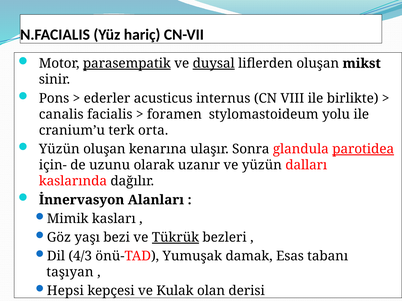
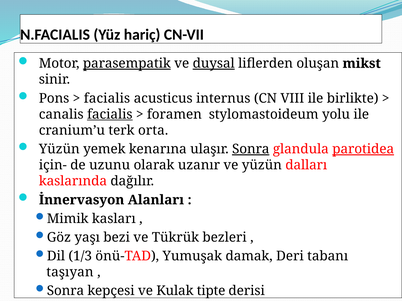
ederler: ederler -> facialis (107, 98)
facialis underline: none -> present (110, 114)
Yüzün oluşan: oluşan -> yemek (104, 149)
Sonra underline: none -> present (251, 149)
Tükrük underline: present -> none (175, 238)
4/3: 4/3 -> 1/3 (80, 257)
Esas: Esas -> Deri (290, 257)
Hepsi: Hepsi -> Sonra (65, 291)
olan: olan -> tipte (211, 291)
